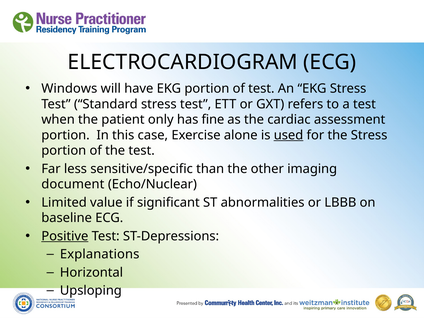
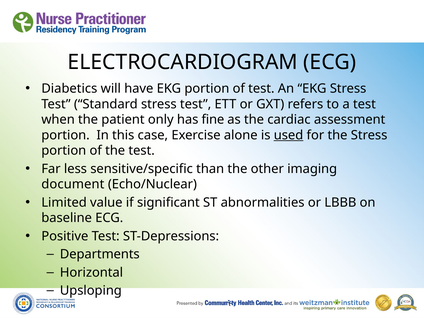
Windows: Windows -> Diabetics (69, 89)
Positive underline: present -> none (65, 236)
Explanations: Explanations -> Departments (100, 254)
